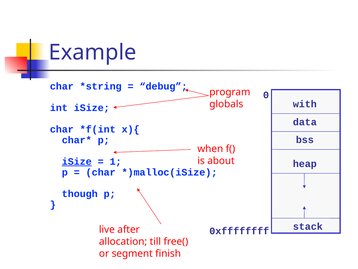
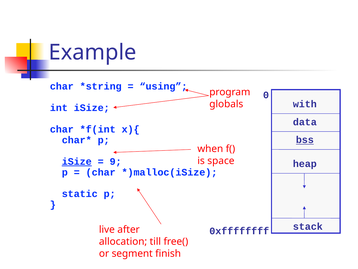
debug: debug -> using (163, 86)
bss underline: none -> present (305, 140)
1: 1 -> 9 (116, 161)
about: about -> space (221, 161)
though: though -> static (80, 194)
